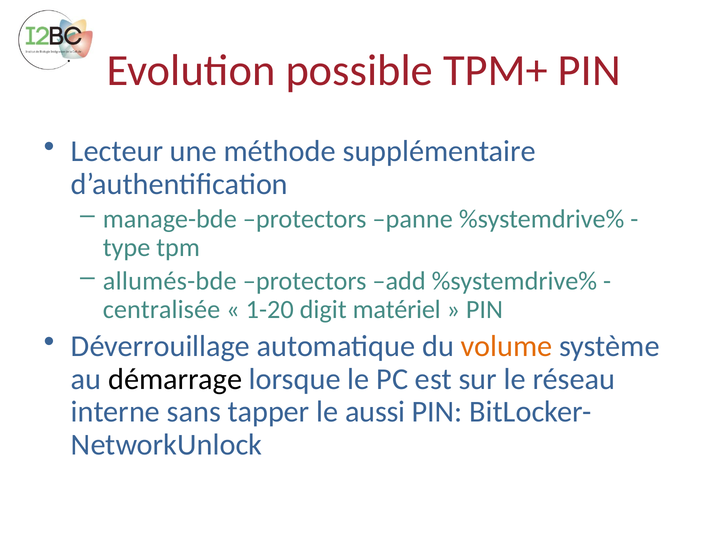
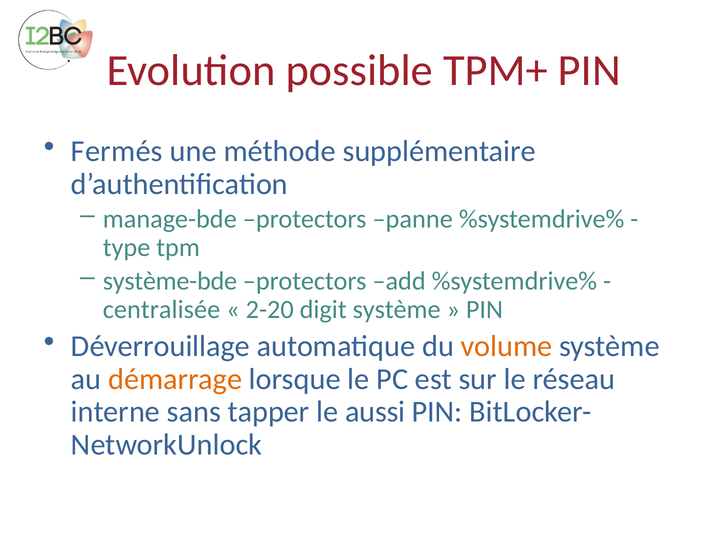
Lecteur: Lecteur -> Fermés (117, 151)
allumés-bde: allumés-bde -> système-bde (170, 281)
1-20: 1-20 -> 2-20 (270, 309)
digit matériel: matériel -> système (397, 309)
démarrage colour: black -> orange (175, 379)
